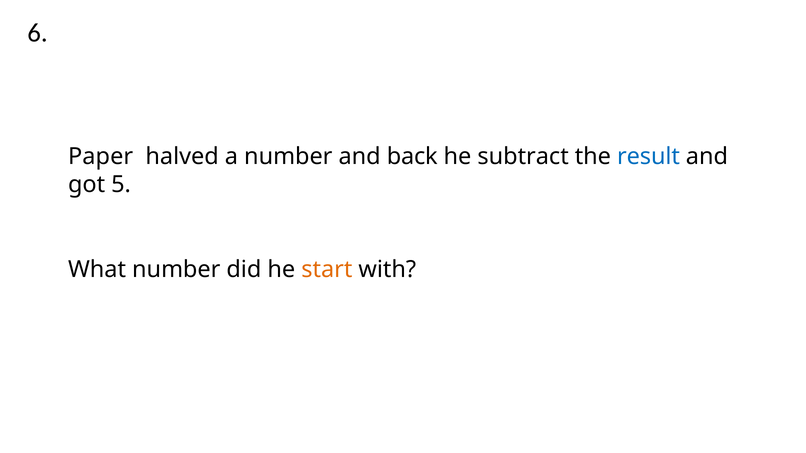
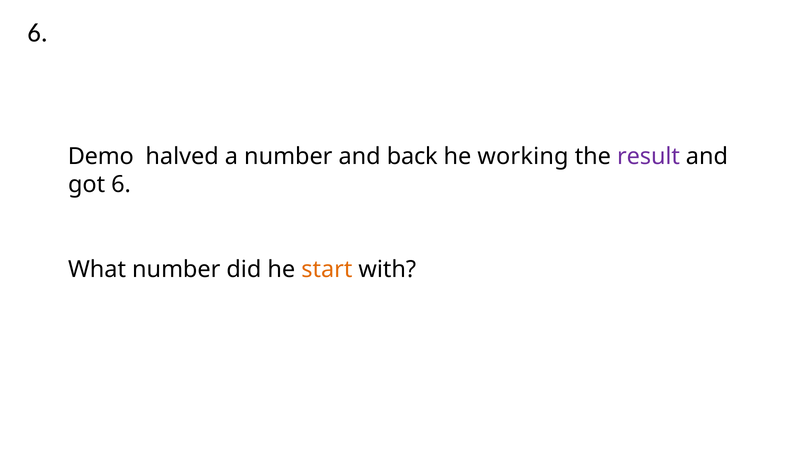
Paper: Paper -> Demo (101, 157)
subtract: subtract -> working (523, 157)
result colour: blue -> purple (648, 157)
got 5: 5 -> 6 (121, 185)
